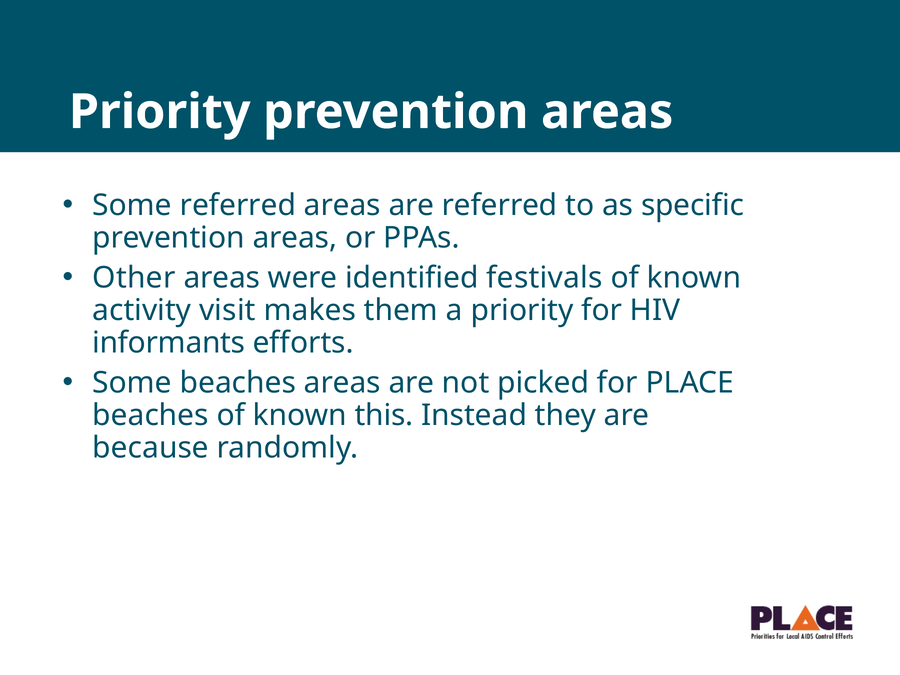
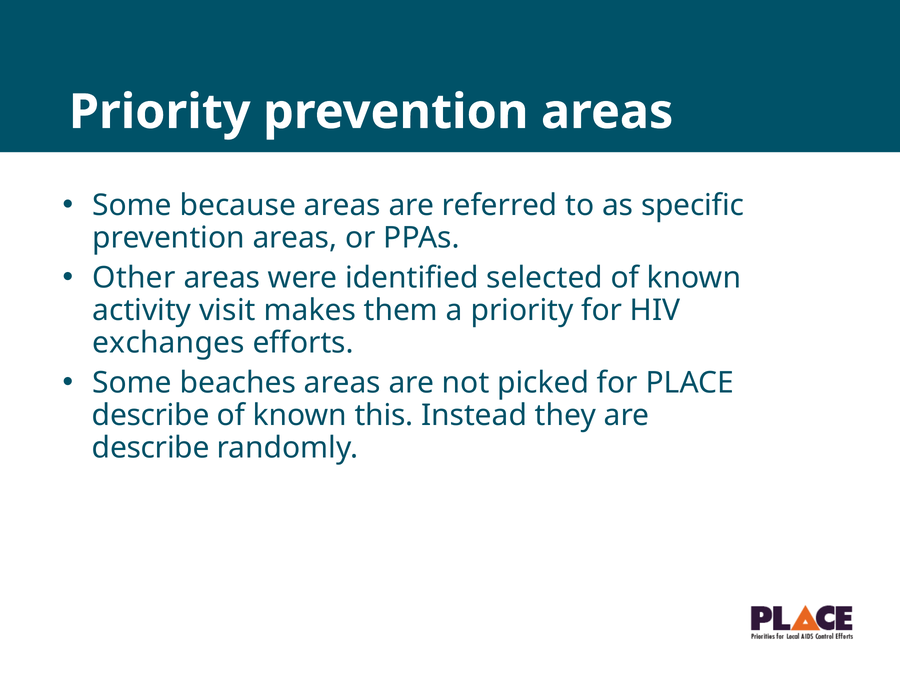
Some referred: referred -> because (238, 206)
festivals: festivals -> selected (545, 278)
informants: informants -> exchanges (169, 343)
beaches: beaches -> describe (151, 416)
because: because -> describe (151, 448)
